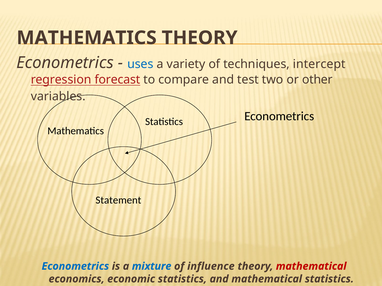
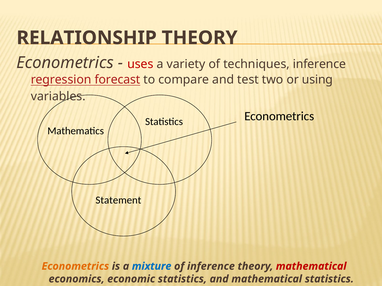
MATHEMATICS: MATHEMATICS -> RELATIONSHIP (87, 38)
uses colour: blue -> red (140, 64)
techniques intercept: intercept -> inference (319, 64)
other: other -> using (317, 80)
Econometrics colour: blue -> orange (75, 267)
of influence: influence -> inference (211, 267)
